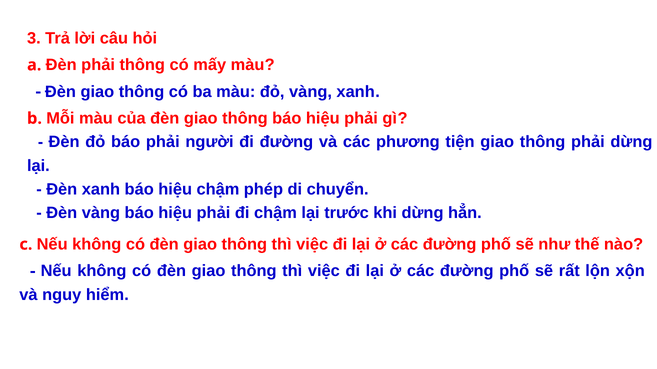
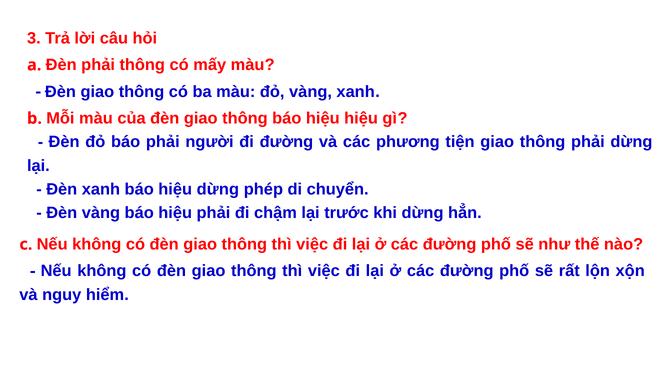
thông báo hiệu phải: phải -> hiệu (361, 118)
hiệu chậm: chậm -> dừng (218, 189)
